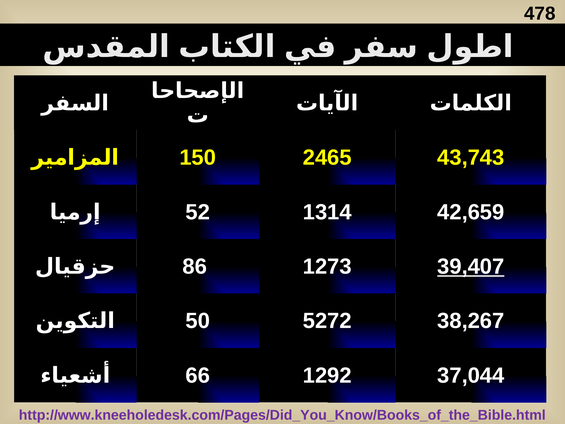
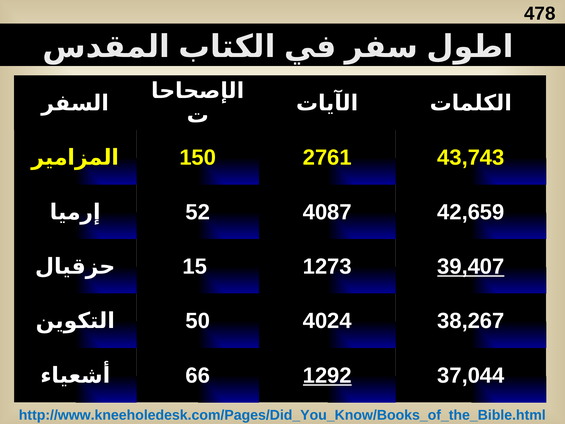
2465: 2465 -> 2761 (327, 158)
1314: 1314 -> 4087 (327, 212)
86: 86 -> 15 (195, 266)
5272: 5272 -> 4024 (327, 321)
1292 underline: none -> present (327, 375)
http://www.kneeholedesk.com/Pages/Did_You_Know/Books_of_the_Bible.html colour: purple -> blue (282, 415)
